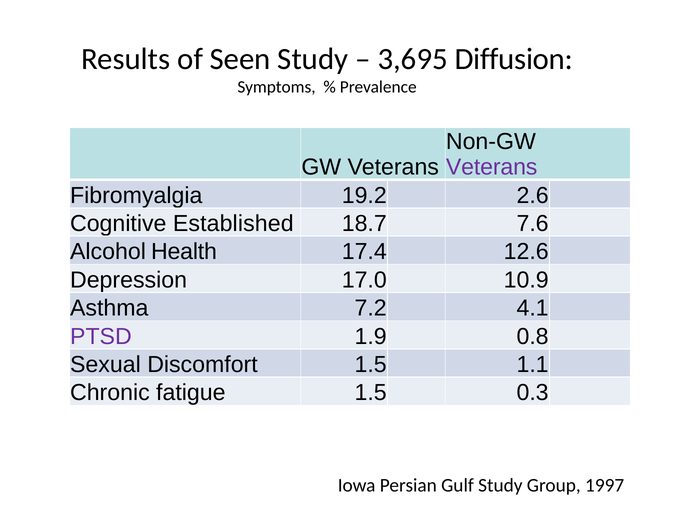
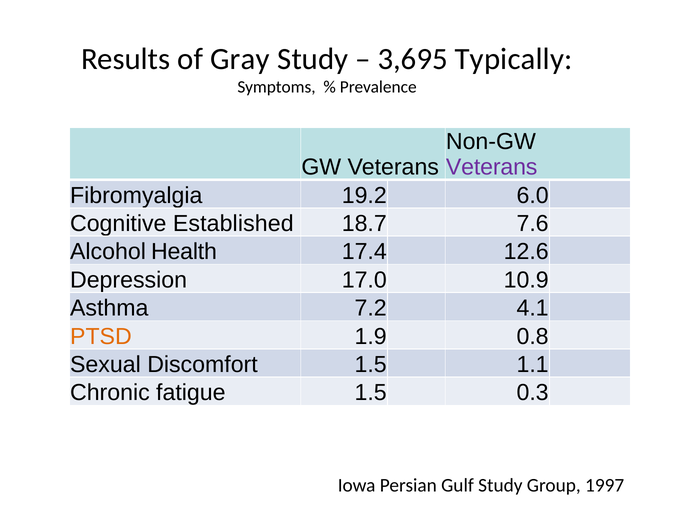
Seen: Seen -> Gray (240, 59)
Diffusion: Diffusion -> Typically (514, 59)
2.6: 2.6 -> 6.0 (533, 195)
PTSD colour: purple -> orange (101, 336)
